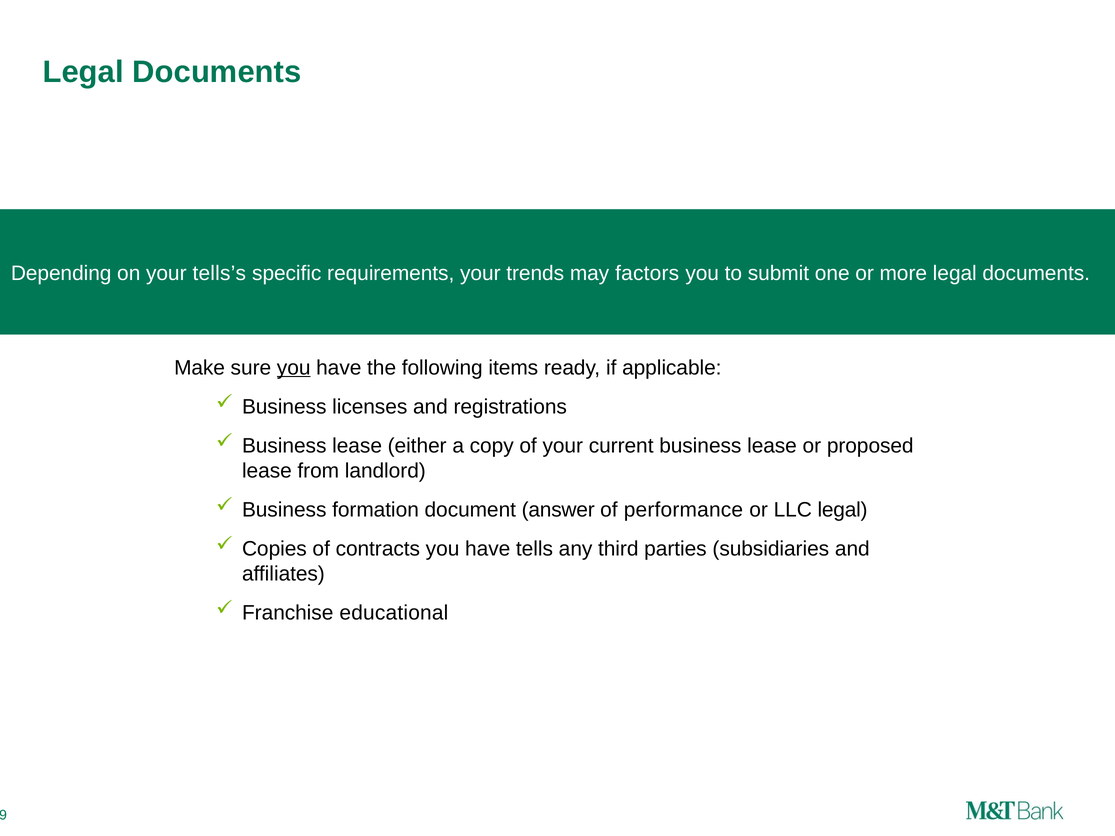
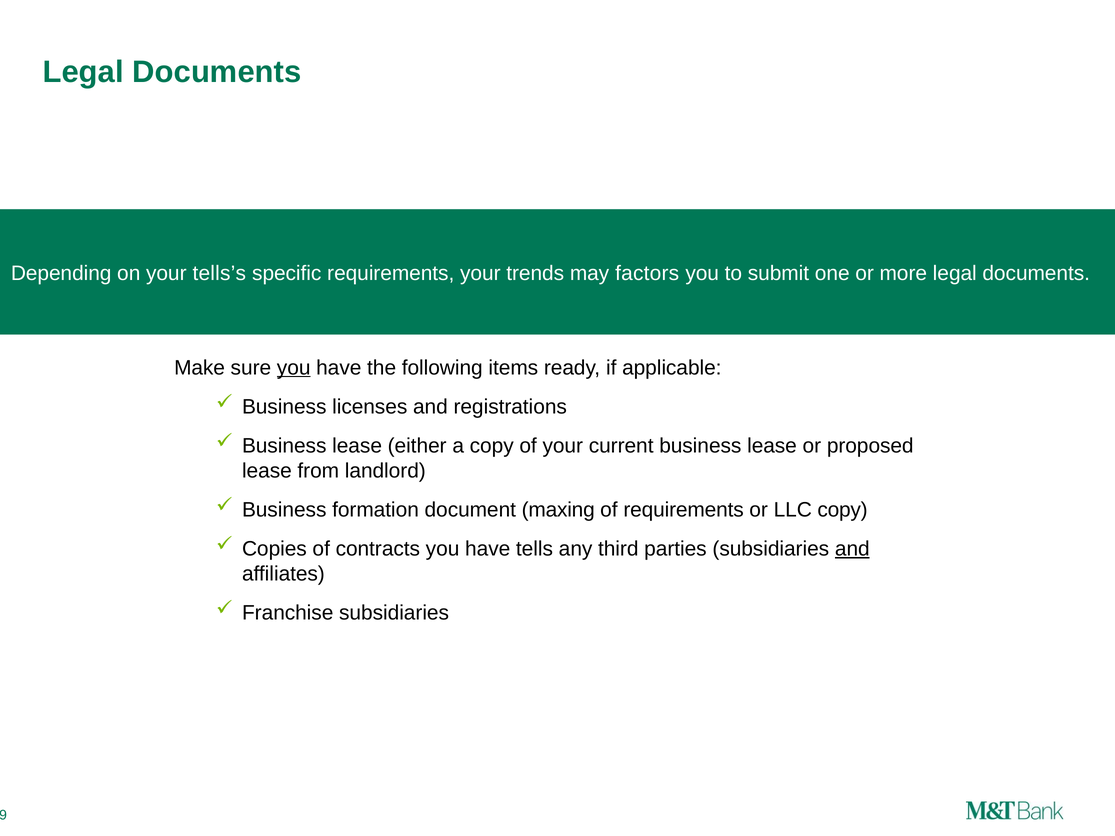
answer: answer -> maxing (558, 510)
of performance: performance -> requirements (684, 510)
LLC legal: legal -> copy (843, 510)
and underline: none -> present (852, 549)
Franchise educational: educational -> subsidiaries (394, 613)
